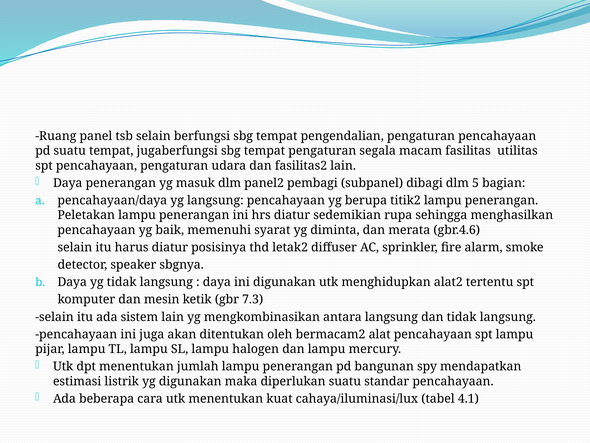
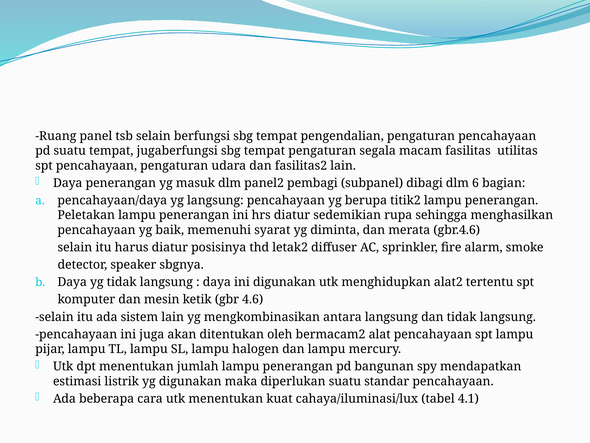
5: 5 -> 6 (475, 183)
7.3: 7.3 -> 4.6 (253, 299)
